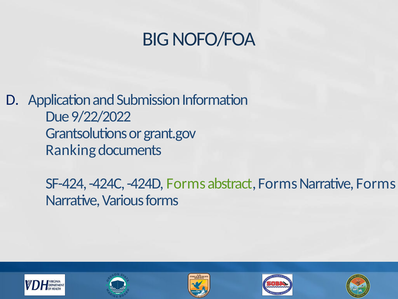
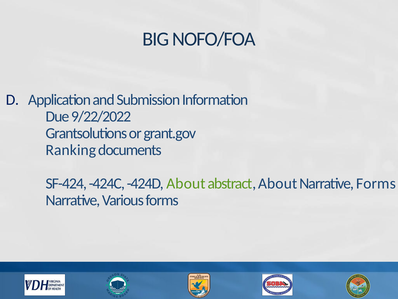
-424D Forms: Forms -> About (186, 183)
abstract Forms: Forms -> About (278, 183)
